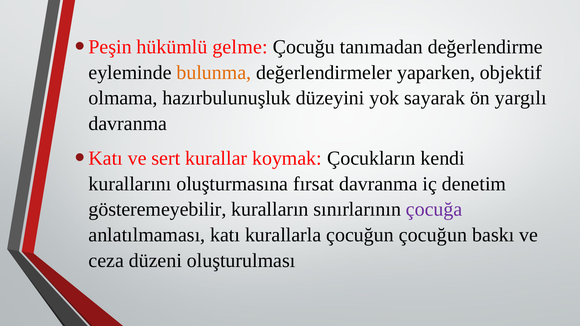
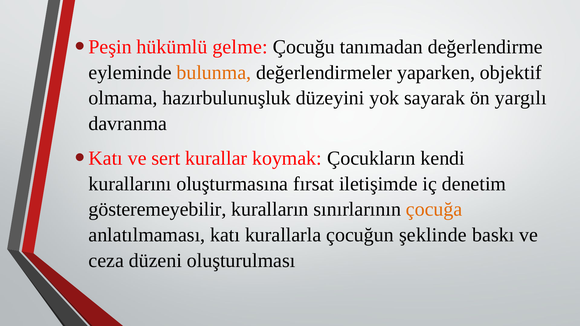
fırsat davranma: davranma -> iletişimde (378, 184)
çocuğa colour: purple -> orange (434, 210)
çocuğun çocuğun: çocuğun -> şeklinde (433, 235)
